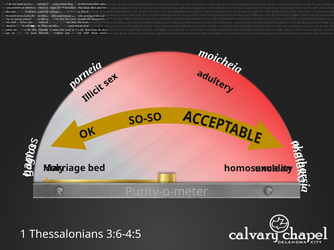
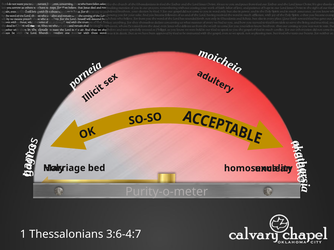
3:6-4:5: 3:6-4:5 -> 3:6-4:7 (124, 235)
